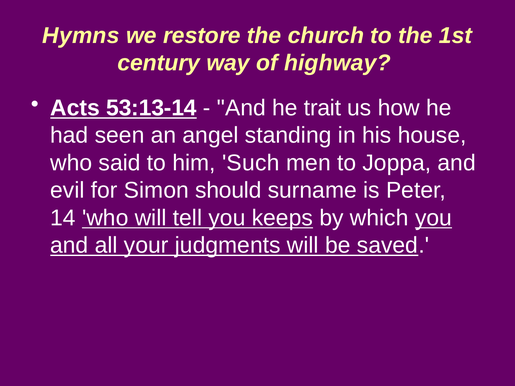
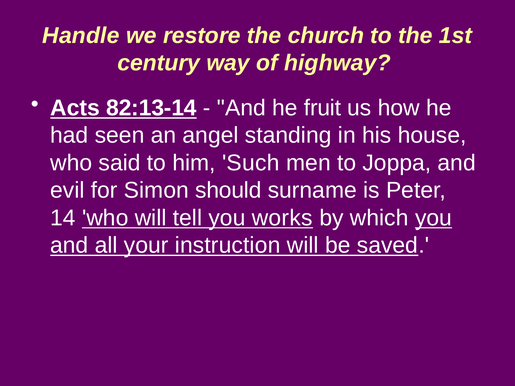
Hymns: Hymns -> Handle (81, 36)
53:13-14: 53:13-14 -> 82:13-14 (151, 108)
trait: trait -> fruit (323, 108)
keeps: keeps -> works (282, 218)
judgments: judgments -> instruction (228, 245)
